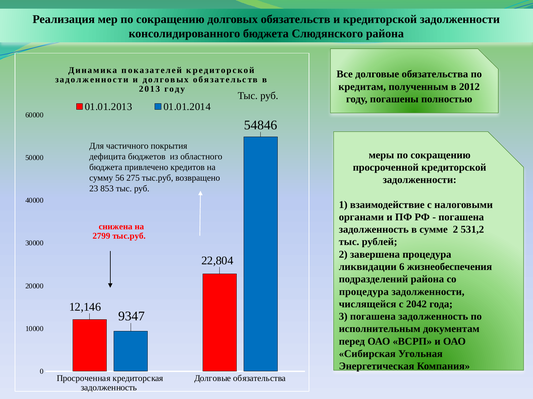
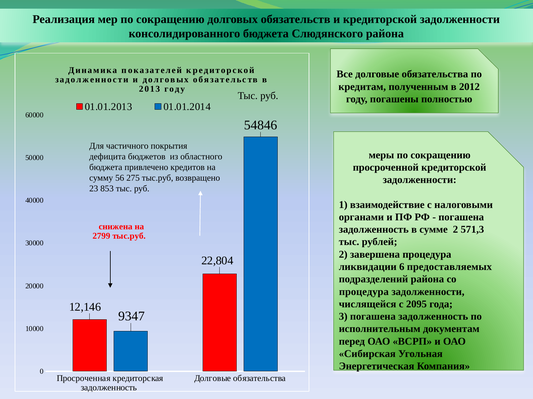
531,2: 531,2 -> 571,3 (472, 230)
жизнеобеспечения: жизнеобеспечения -> предоставляемых (449, 267)
2042: 2042 -> 2095 (416, 305)
